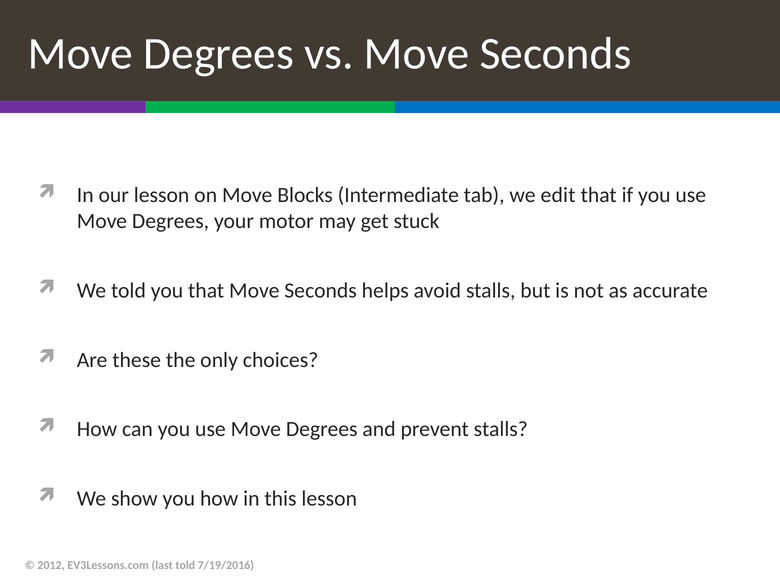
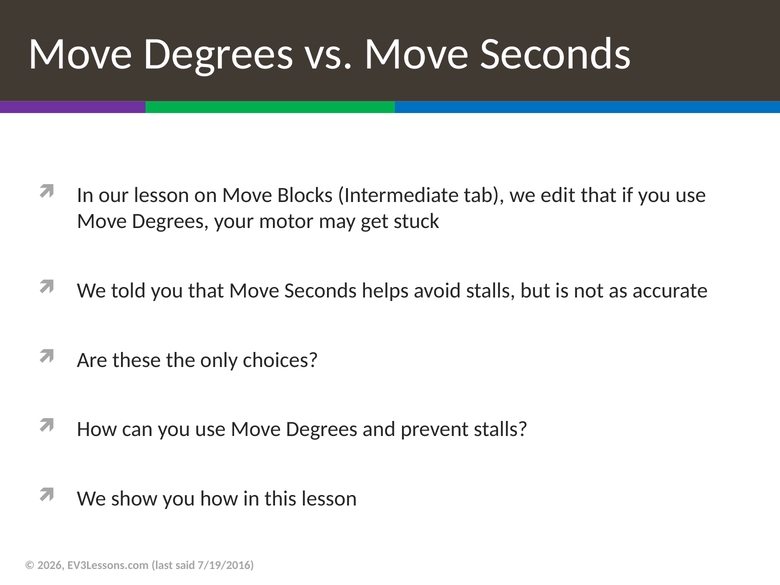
2012: 2012 -> 2026 (51, 565)
last told: told -> said (185, 565)
